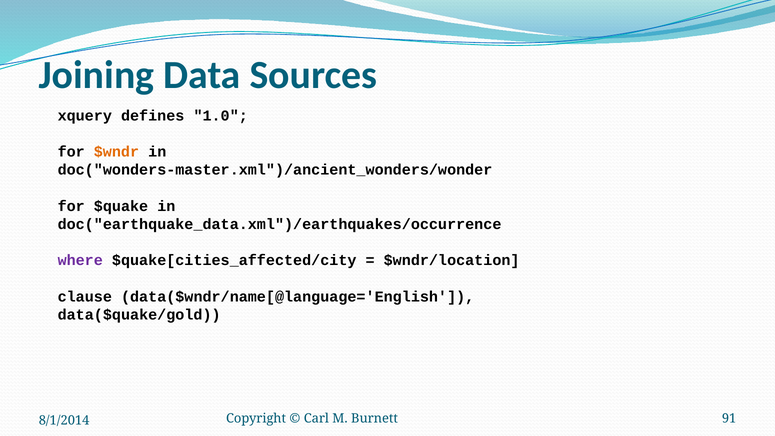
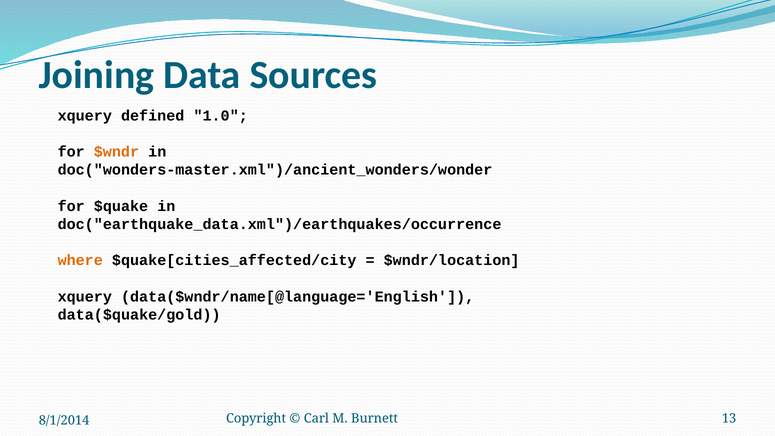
defines: defines -> defined (153, 116)
where colour: purple -> orange (80, 260)
clause: clause -> xquery (85, 297)
91: 91 -> 13 (729, 418)
